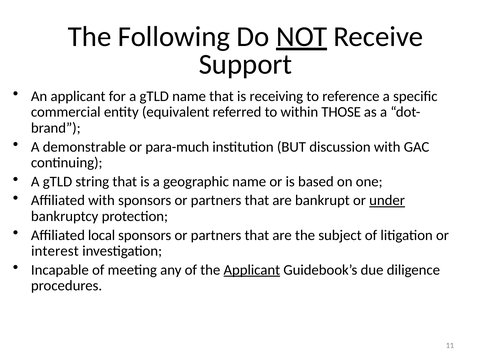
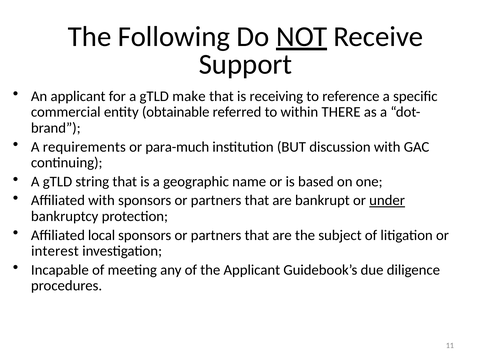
gTLD name: name -> make (189, 96)
equivalent: equivalent -> obtainable (176, 112)
THOSE: THOSE -> THERE (341, 112)
demonstrable: demonstrable -> requirements (84, 147)
Applicant underline: present -> none (252, 270)
